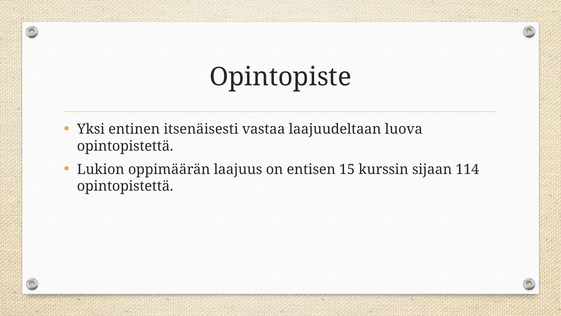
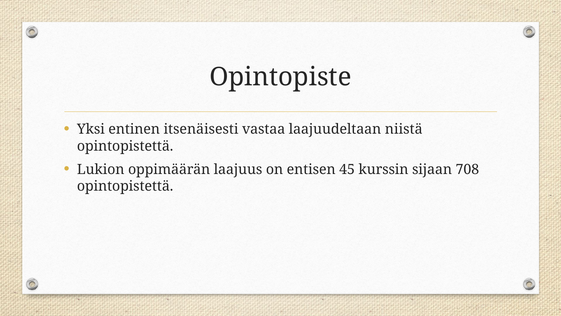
luova: luova -> niistä (404, 129)
15: 15 -> 45 (347, 169)
114: 114 -> 708 (467, 169)
